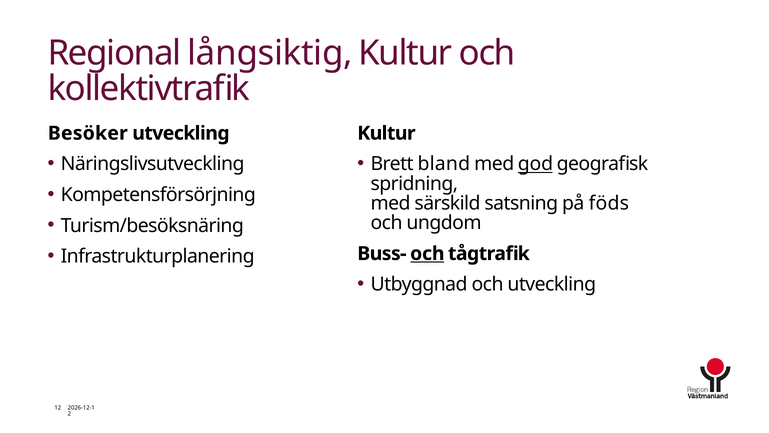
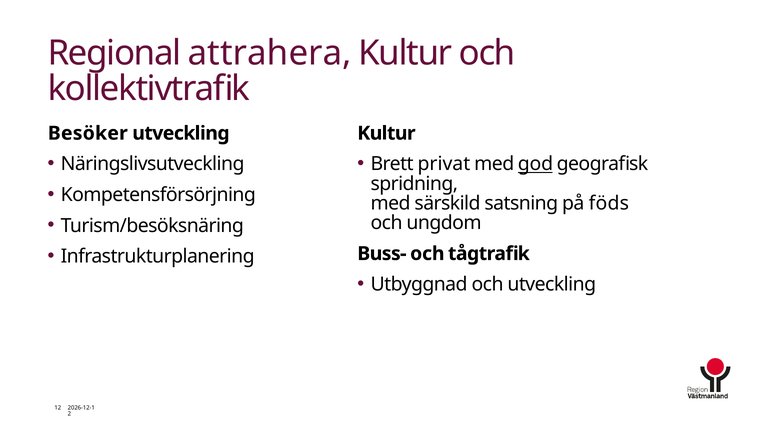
långsiktig: långsiktig -> attrahera (270, 53)
bland: bland -> privat (444, 164)
och underline: present -> none (427, 253)
